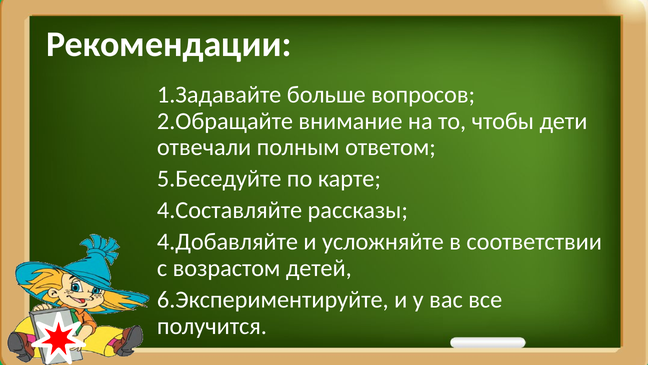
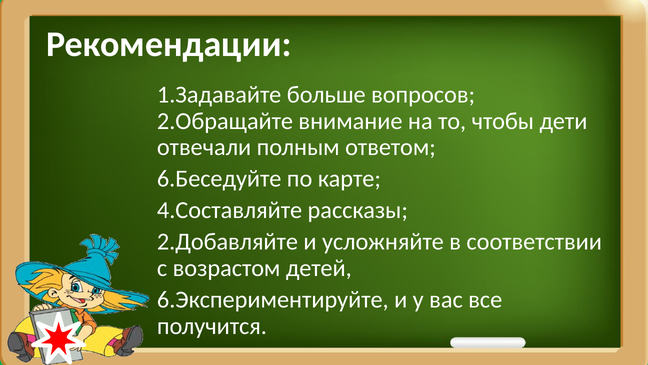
5.Беседуйте: 5.Беседуйте -> 6.Беседуйте (219, 179)
4.Добавляйте: 4.Добавляйте -> 2.Добавляйте (227, 242)
